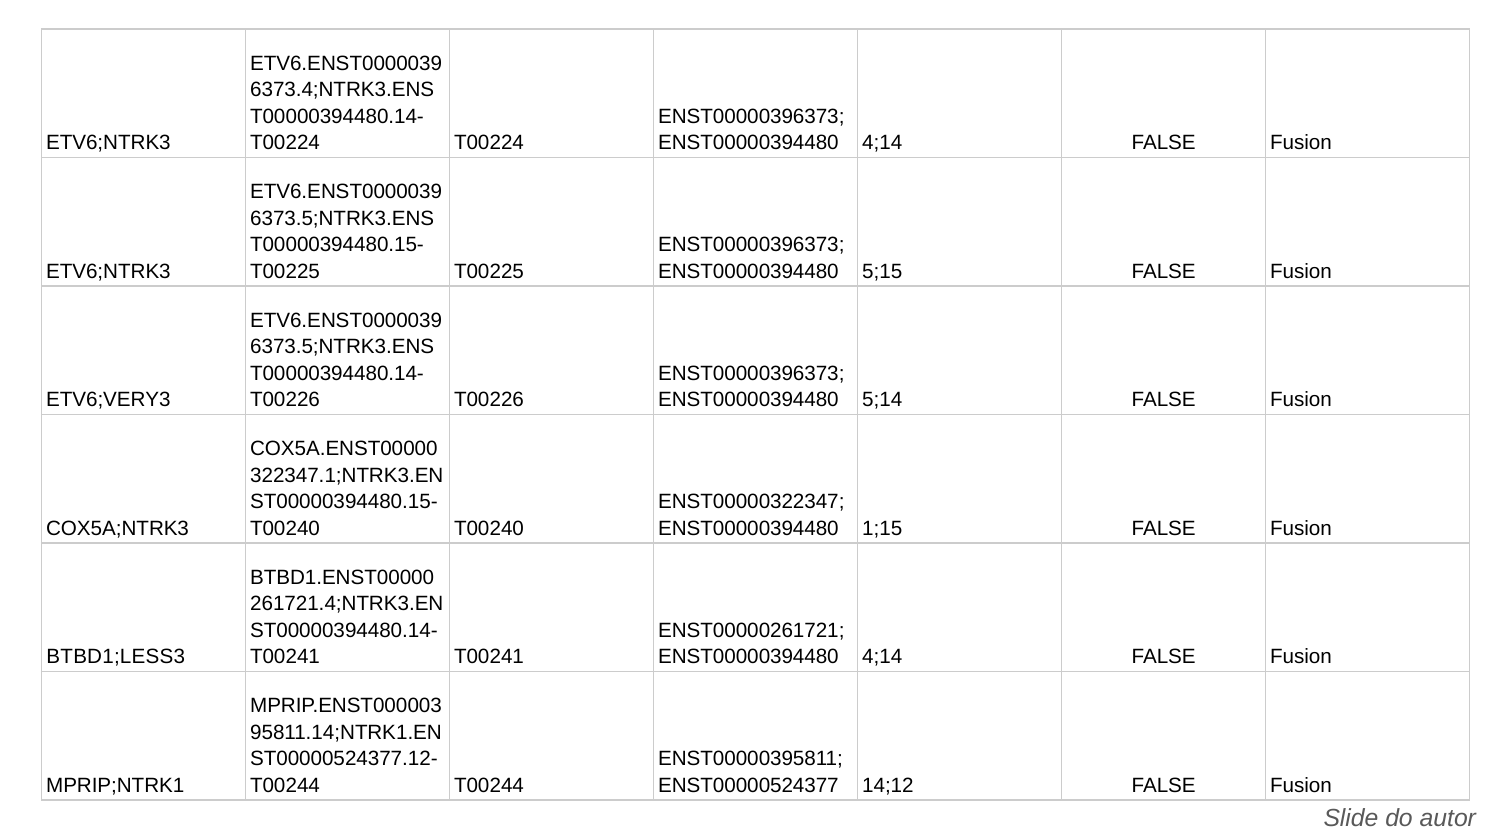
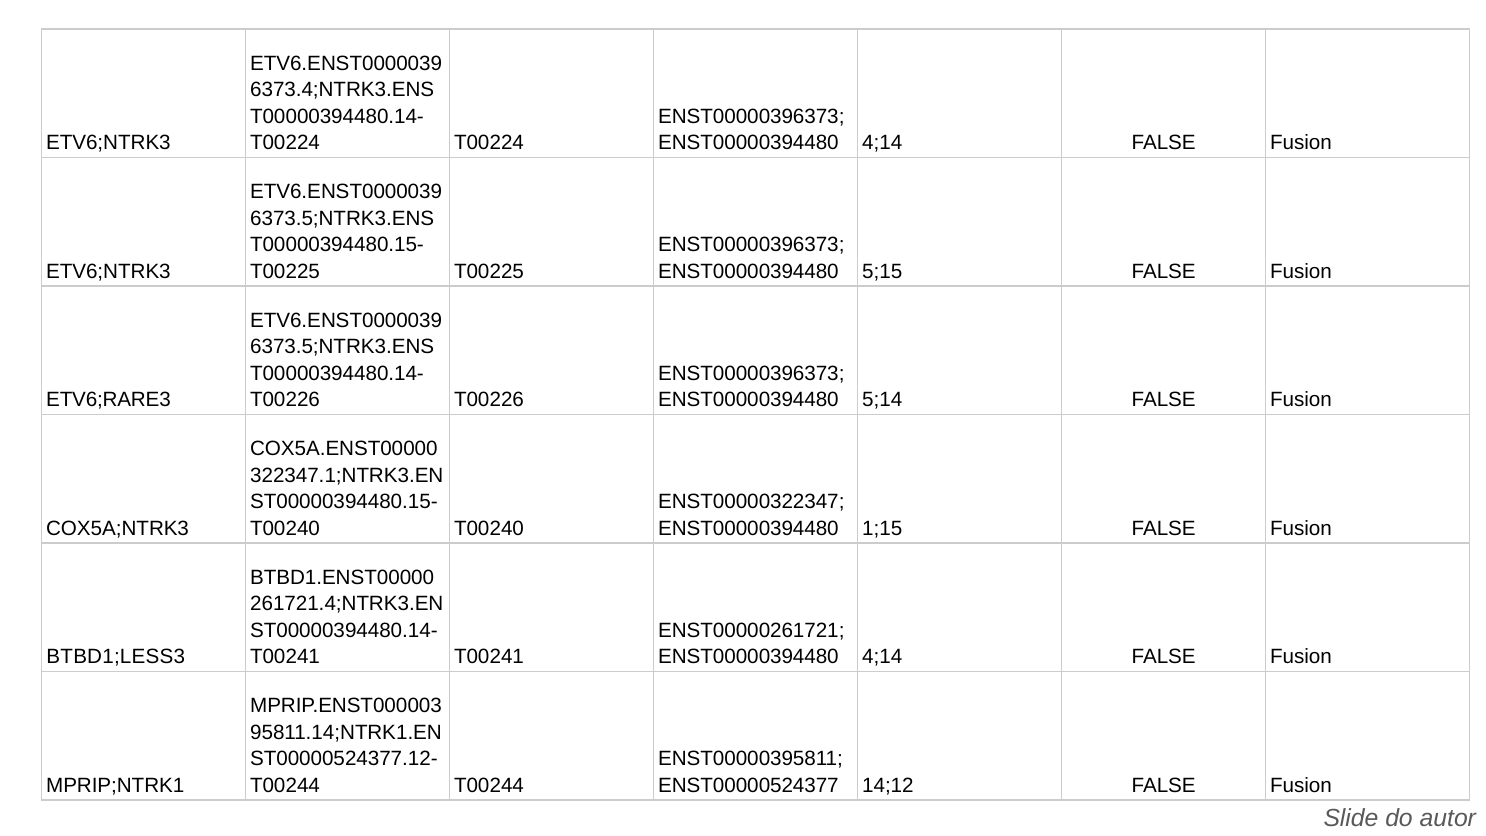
ETV6;VERY3: ETV6;VERY3 -> ETV6;RARE3 (108, 400)
